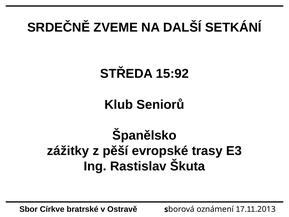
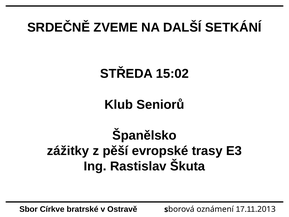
15:92: 15:92 -> 15:02 (172, 74)
